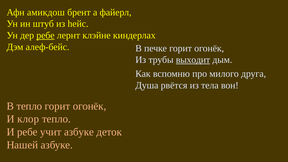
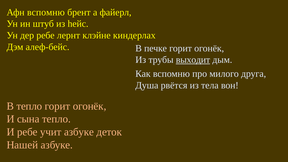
Афн амикдош: амикдош -> вспомню (46, 12)
ребе underline: present -> none (45, 35)
клор: клор -> сына (28, 119)
